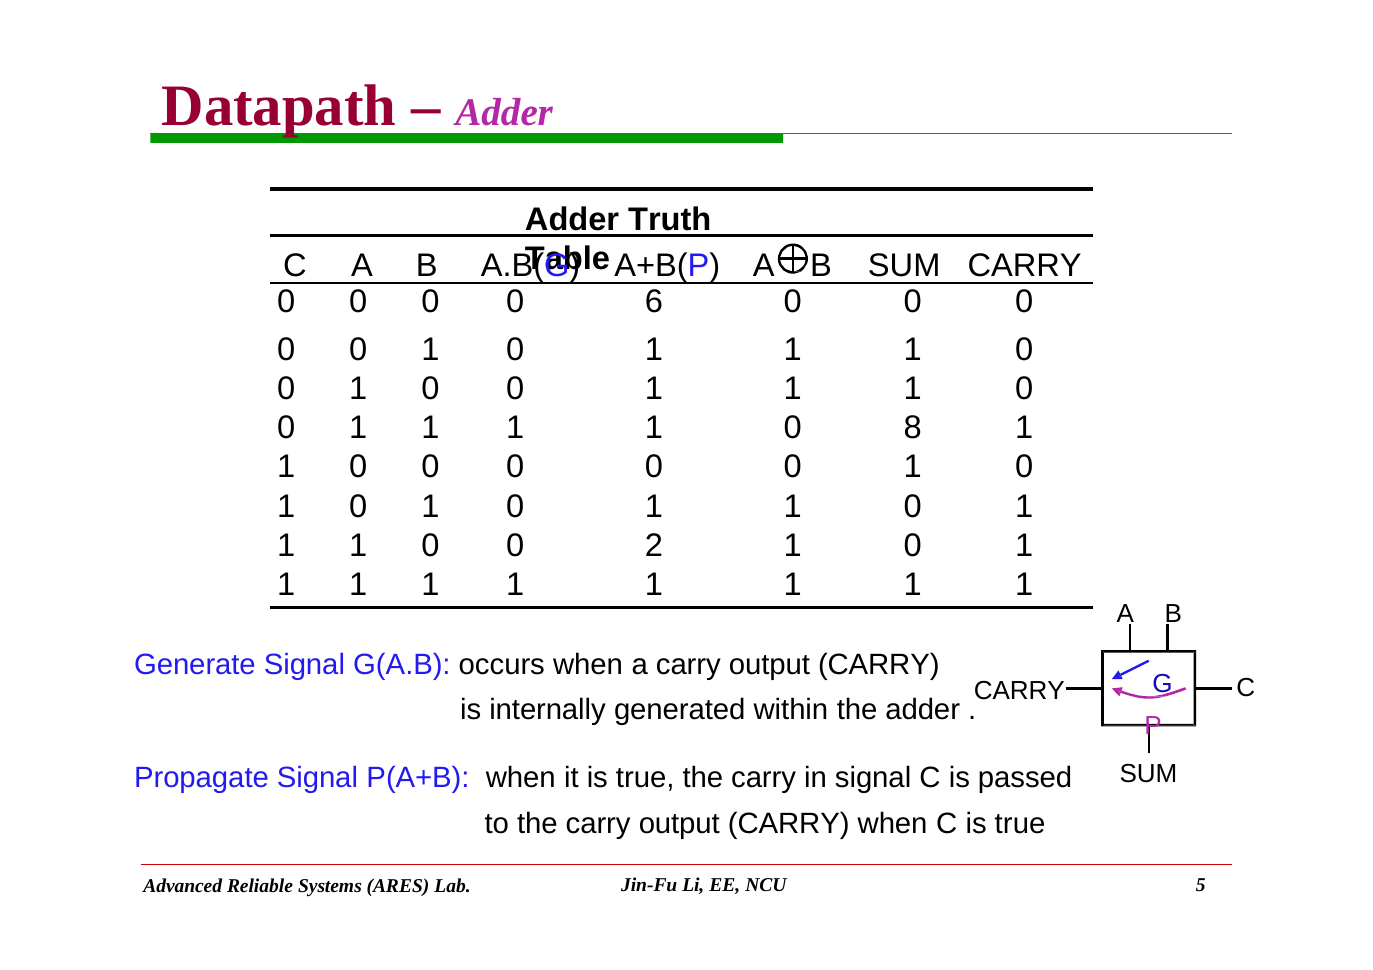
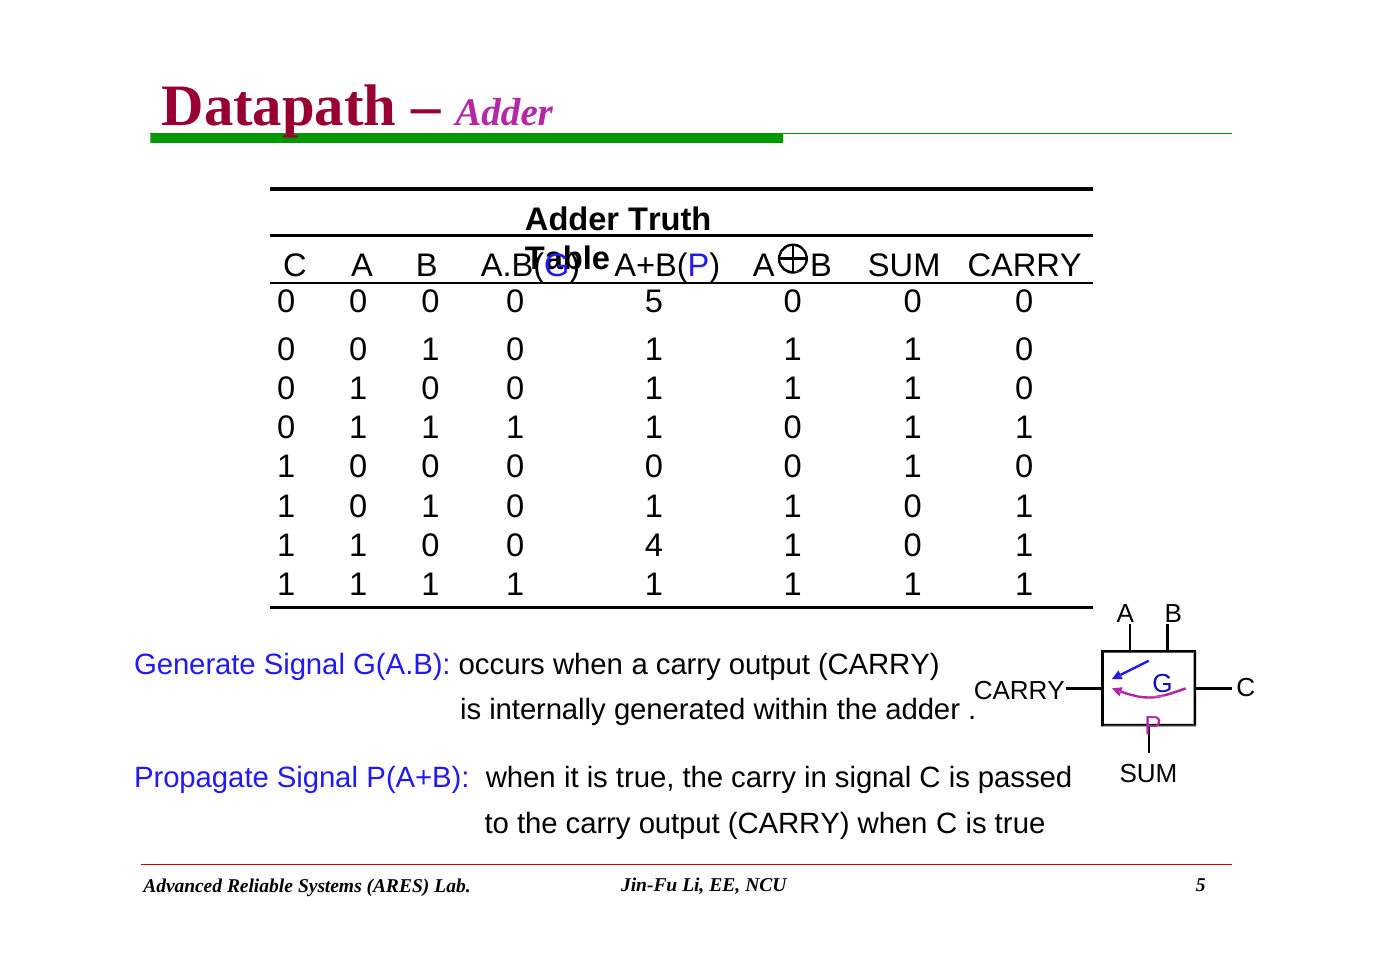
0 6: 6 -> 5 (654, 302)
8: 8 -> 1 (913, 428)
2: 2 -> 4 (654, 546)
